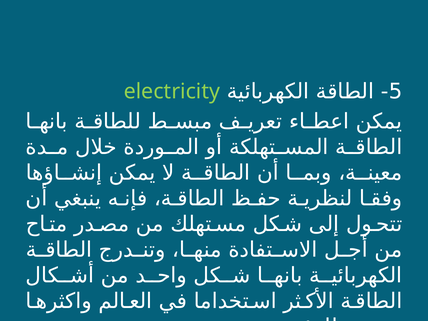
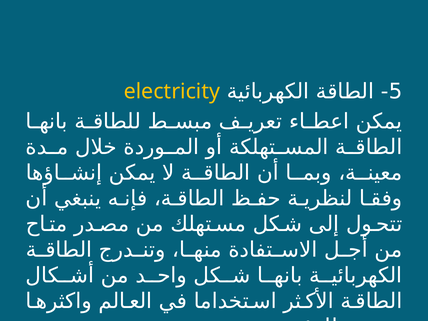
electricity colour: light green -> yellow (172, 91)
